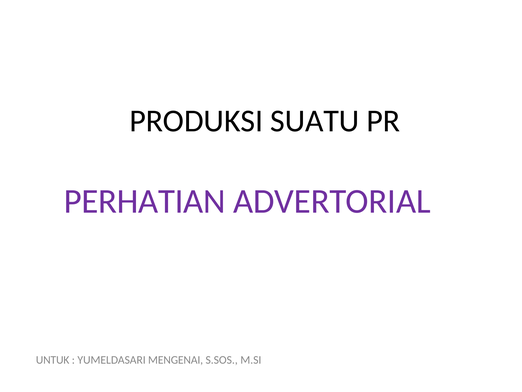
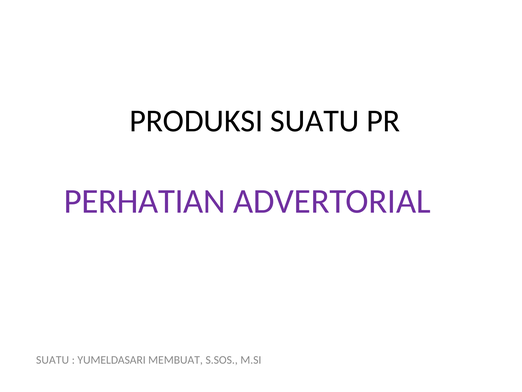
UNTUK: UNTUK -> SUATU (53, 360)
MENGENAI: MENGENAI -> MEMBUAT (176, 360)
